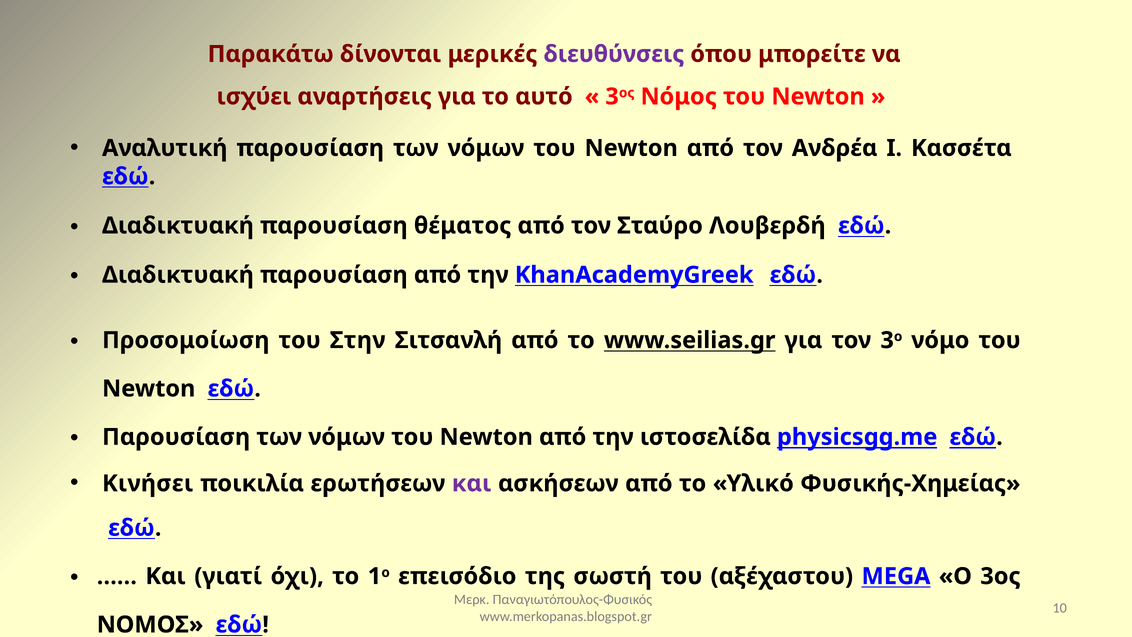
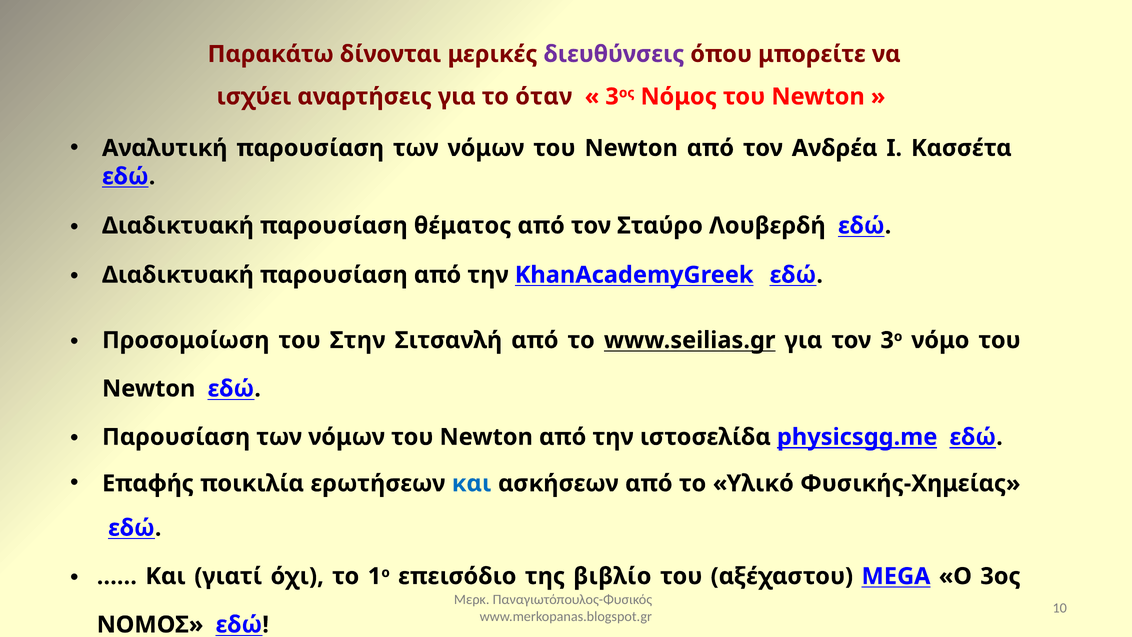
αυτό: αυτό -> όταν (544, 97)
Κινήσει: Κινήσει -> Επαφής (148, 483)
και colour: purple -> blue (472, 483)
σωστή: σωστή -> βιβλίο (612, 576)
